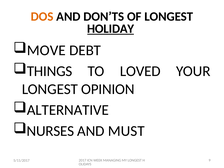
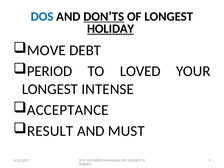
DOS colour: orange -> blue (42, 17)
DON’TS underline: none -> present (104, 17)
THINGS: THINGS -> PERIOD (50, 71)
OPINION: OPINION -> INTENSE (108, 89)
ALTERNATIVE: ALTERNATIVE -> ACCEPTANCE (68, 110)
NURSES: NURSES -> RESULT (50, 131)
